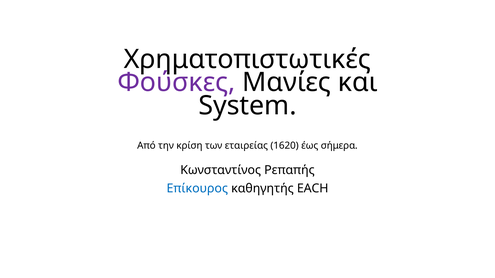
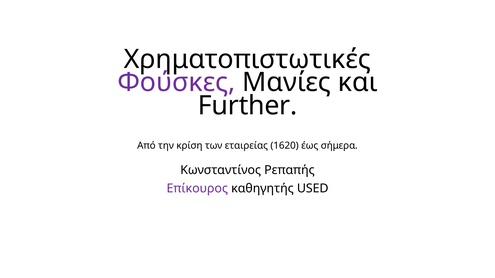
System: System -> Further (248, 106)
Επίκουρος colour: blue -> purple (197, 189)
EACH: EACH -> USED (313, 189)
